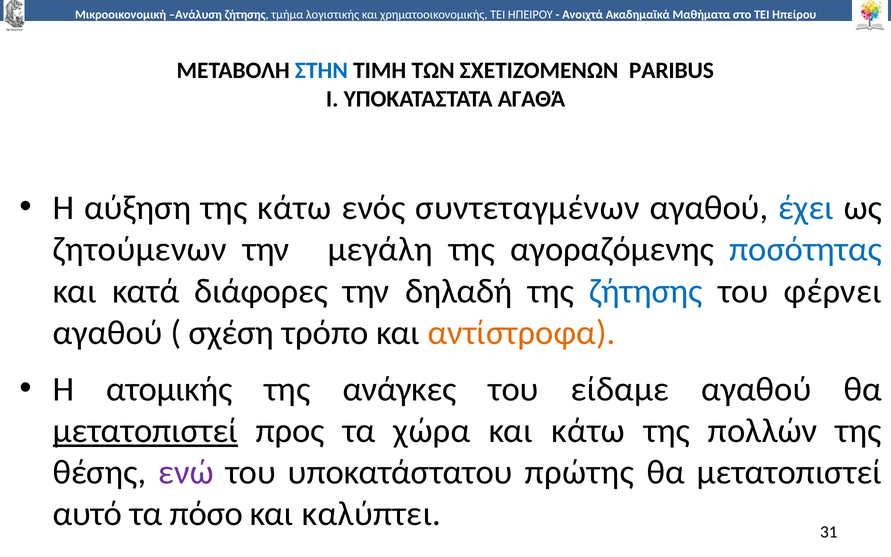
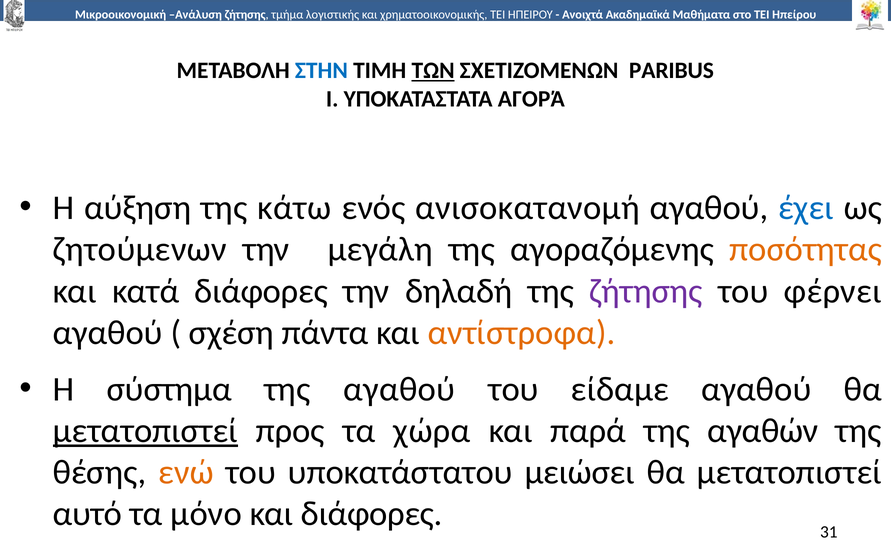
ΤΩΝ underline: none -> present (433, 71)
ΑΓΑΘΆ: ΑΓΑΘΆ -> ΑΓΟΡΆ (531, 99)
συντεταγµένων: συντεταγµένων -> ανισοκατανοµή (528, 208)
ποσότητας colour: blue -> orange (806, 249)
ζήτησης colour: blue -> purple (646, 291)
τρόπο: τρόπο -> πάντα (325, 333)
ατοµικής: ατοµικής -> σύστηµα (169, 389)
της ανάγκες: ανάγκες -> αγαθού (399, 389)
και κάτω: κάτω -> παρά (588, 431)
πολλών: πολλών -> αγαθών (763, 431)
ενώ colour: purple -> orange (186, 472)
πρώτης: πρώτης -> µειώσει (580, 472)
πόσο: πόσο -> µόνο (206, 514)
και καλύπτει: καλύπτει -> διάφορες (372, 514)
